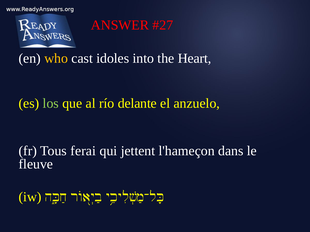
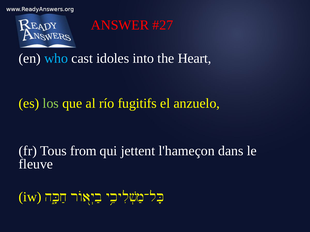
who colour: yellow -> light blue (56, 59)
delante: delante -> fugitifs (137, 103)
ferai: ferai -> from (83, 151)
